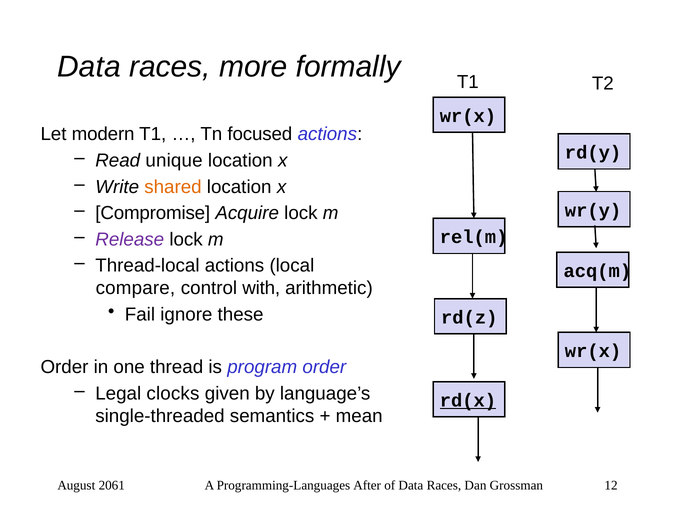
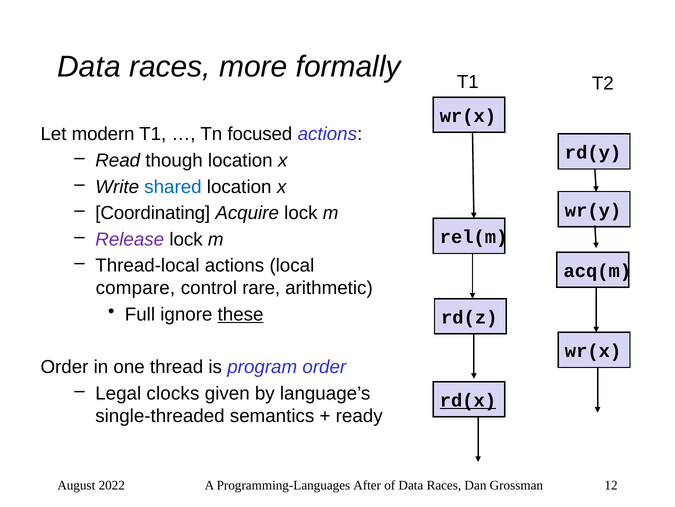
unique: unique -> though (174, 160)
shared colour: orange -> blue (173, 187)
Compromise: Compromise -> Coordinating (153, 213)
with: with -> rare (261, 288)
Fail: Fail -> Full (140, 314)
these underline: none -> present (241, 314)
mean: mean -> ready (359, 415)
2061: 2061 -> 2022 (112, 485)
